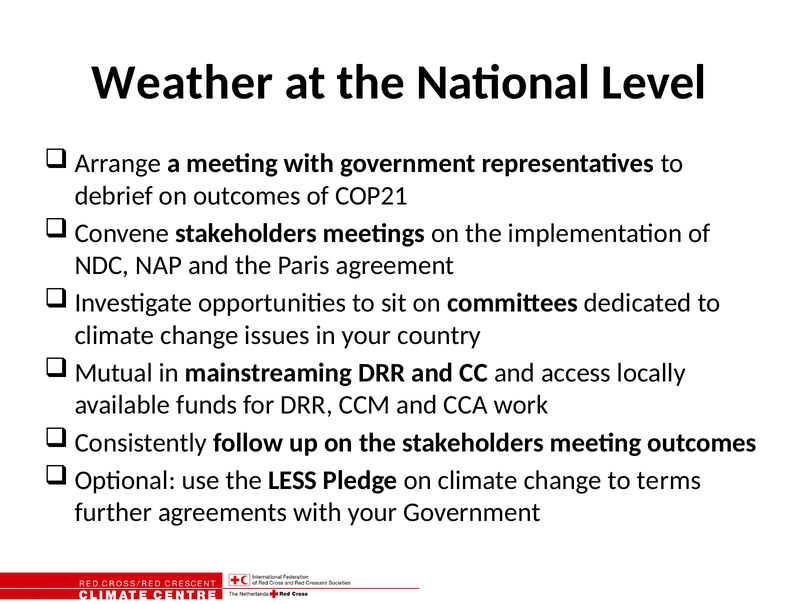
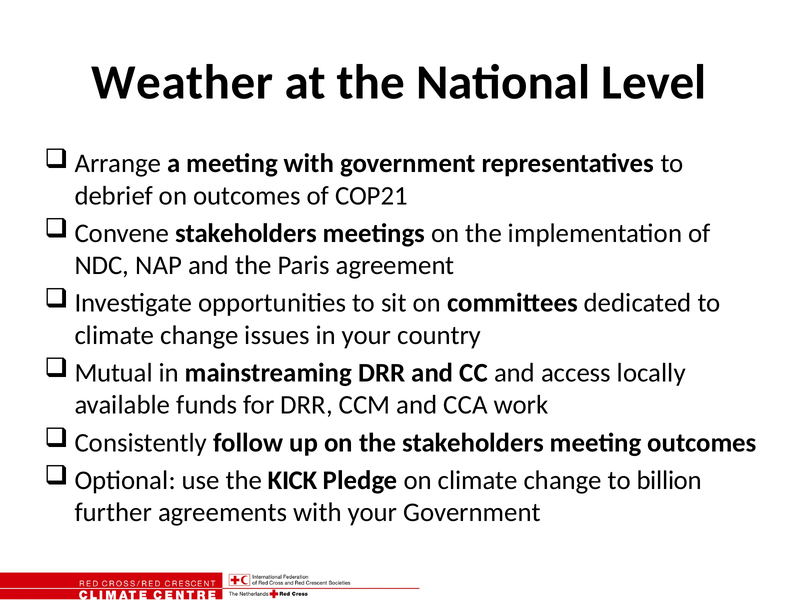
LESS: LESS -> KICK (293, 480)
terms: terms -> billion (669, 480)
